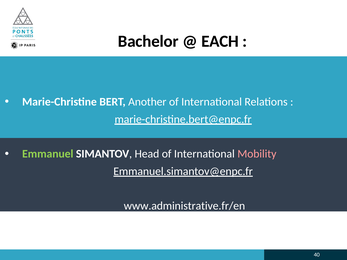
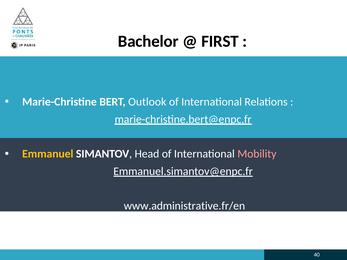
EACH: EACH -> FIRST (220, 41)
Another: Another -> Outlook (147, 102)
Emmanuel colour: light green -> yellow (48, 154)
